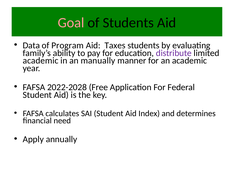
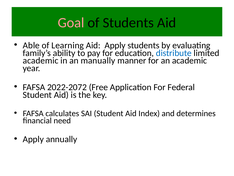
Data: Data -> Able (31, 45)
Program: Program -> Learning (68, 45)
Aid Taxes: Taxes -> Apply (115, 45)
distribute colour: purple -> blue (174, 53)
2022-2028: 2022-2028 -> 2022-2072 (67, 87)
